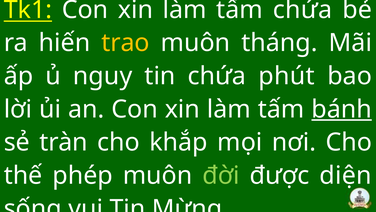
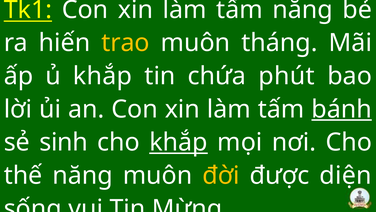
tấm chứa: chứa -> năng (303, 10)
ủ nguy: nguy -> khắp (103, 76)
tràn: tràn -> sinh (64, 142)
khắp underline: none -> present (178, 142)
thế phép: phép -> năng (83, 175)
đời colour: light green -> yellow (221, 175)
